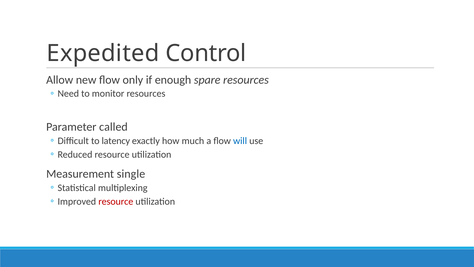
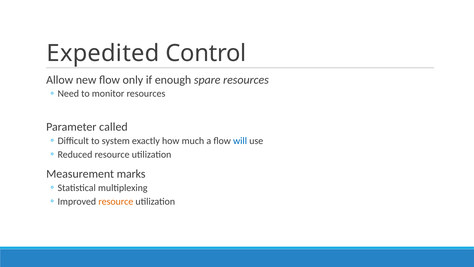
latency: latency -> system (116, 141)
single: single -> marks (131, 174)
resource colour: red -> orange (116, 201)
